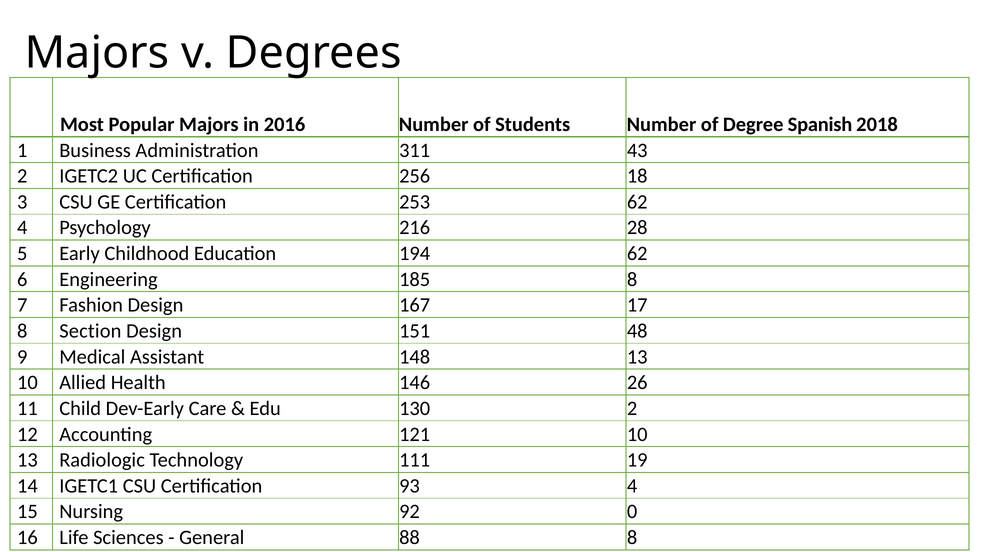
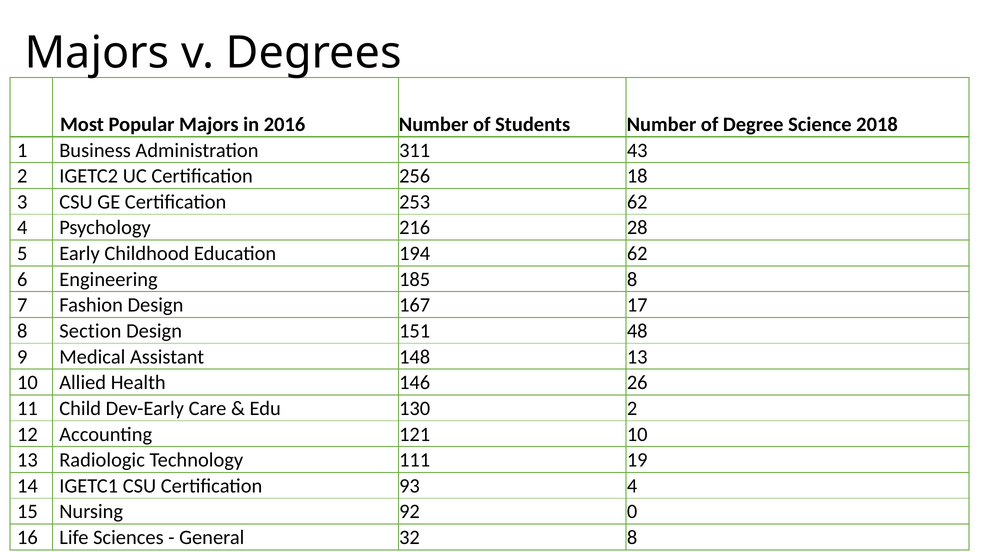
Spanish: Spanish -> Science (820, 124)
88: 88 -> 32 (409, 537)
